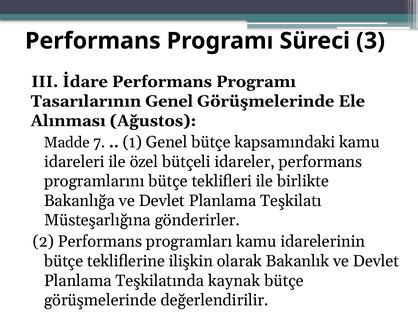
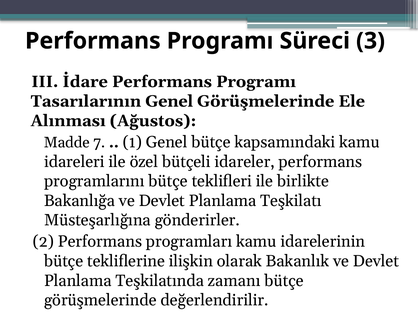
kaynak: kaynak -> zamanı (234, 280)
